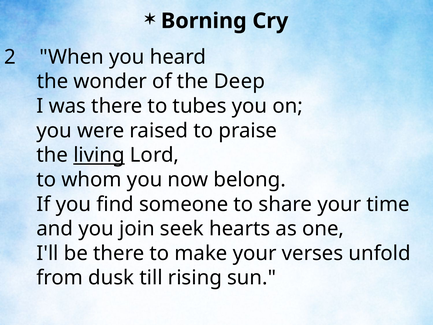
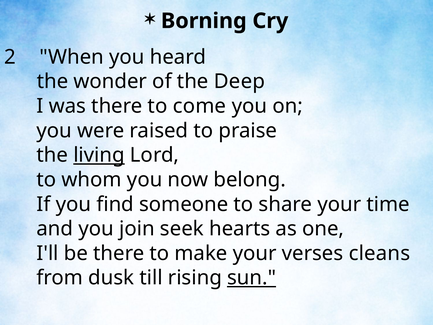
tubes: tubes -> come (199, 106)
unfold: unfold -> cleans (379, 253)
sun underline: none -> present (252, 278)
